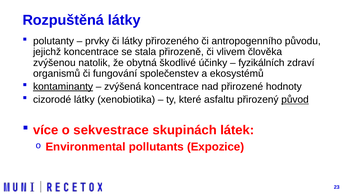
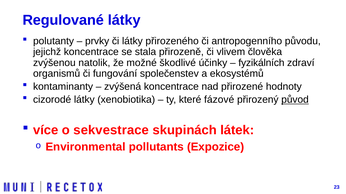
Rozpuštěná: Rozpuštěná -> Regulované (63, 20)
obytná: obytná -> možné (142, 63)
kontaminanty underline: present -> none (63, 87)
asfaltu: asfaltu -> fázové (219, 100)
